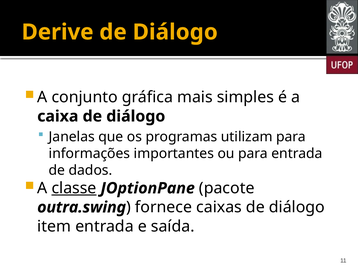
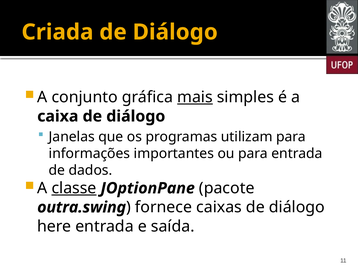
Derive: Derive -> Criada (57, 32)
mais underline: none -> present (195, 97)
item: item -> here (54, 227)
